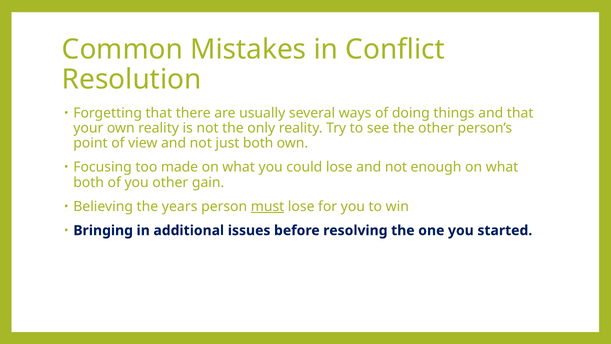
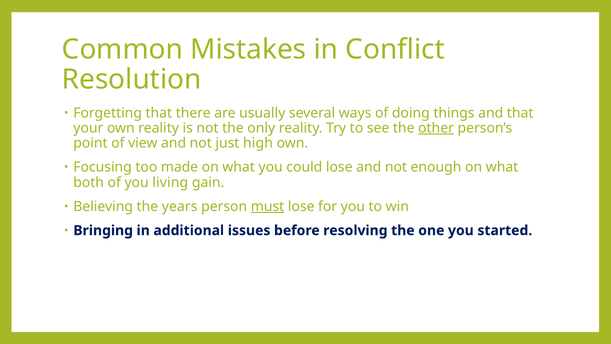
other underline: none -> present (436, 128)
just both: both -> high (258, 143)
you other: other -> living (170, 182)
